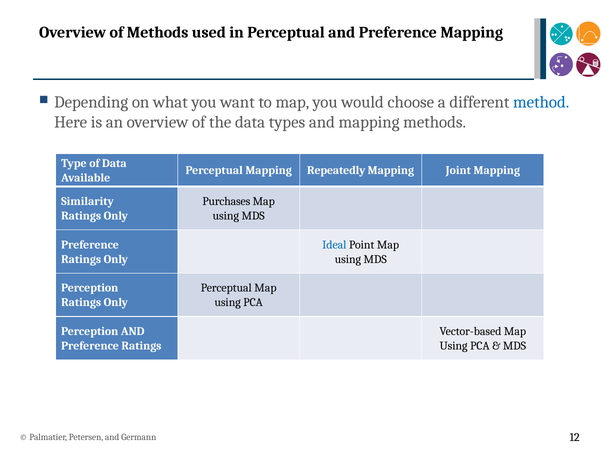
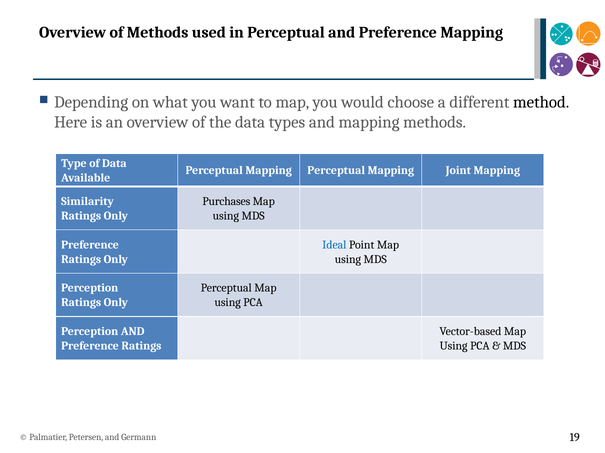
method colour: blue -> black (541, 102)
Mapping Repeatedly: Repeatedly -> Perceptual (336, 171)
12: 12 -> 19 (575, 438)
